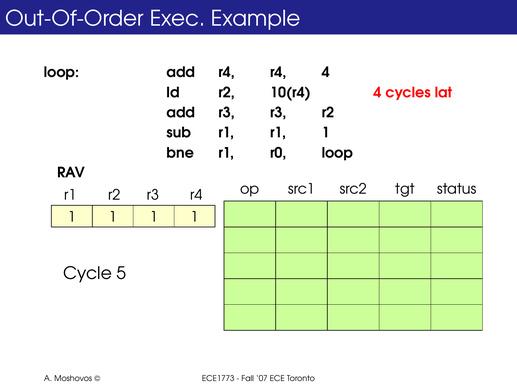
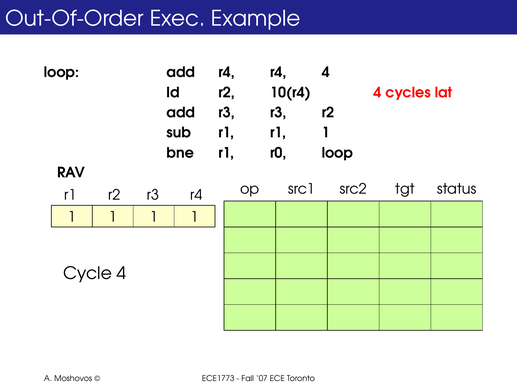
Cycle 5: 5 -> 4 (121, 273)
